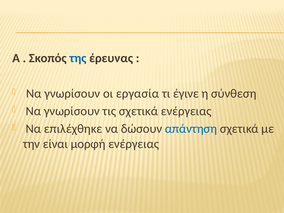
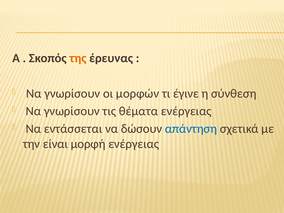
της colour: blue -> orange (78, 58)
εργασία: εργασία -> μορφών (138, 93)
τις σχετικά: σχετικά -> θέματα (138, 111)
επιλέχθηκε: επιλέχθηκε -> εντάσσεται (73, 129)
